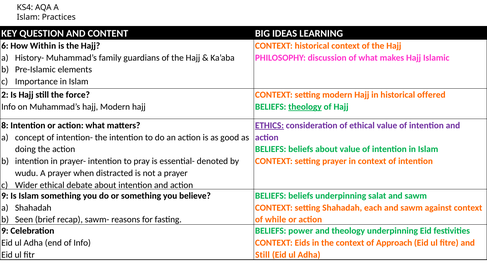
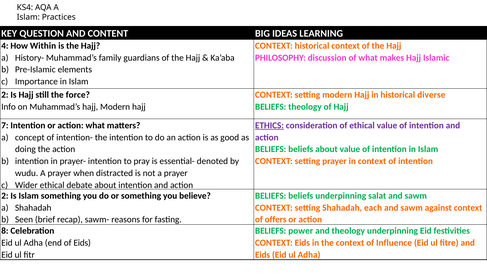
6: 6 -> 4 (5, 46)
offered: offered -> diverse (431, 95)
theology underline: present -> none (305, 107)
8: 8 -> 7 (5, 125)
9: 9 -> 2 (5, 196)
while: while -> offers (276, 220)
9: 9 -> 8 (5, 231)
of Info: Info -> Eids (82, 243)
Approach: Approach -> Influence (394, 243)
Still: Still -> Eids (263, 255)
